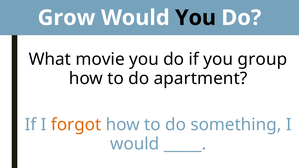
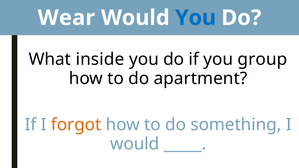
Grow: Grow -> Wear (66, 18)
You colour: black -> blue (196, 18)
movie: movie -> inside (100, 59)
